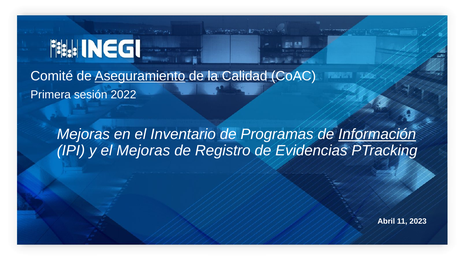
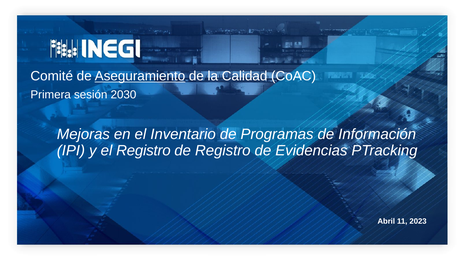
2022: 2022 -> 2030 (123, 94)
Información underline: present -> none (377, 134)
el Mejoras: Mejoras -> Registro (143, 150)
